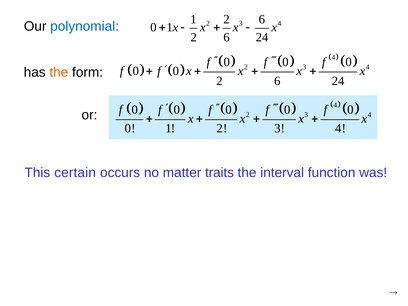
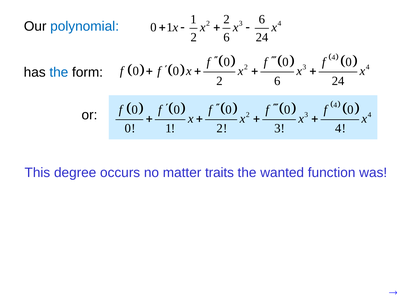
the colour: orange -> blue (59, 72)
certain: certain -> degree (75, 173)
interval: interval -> wanted (282, 173)
